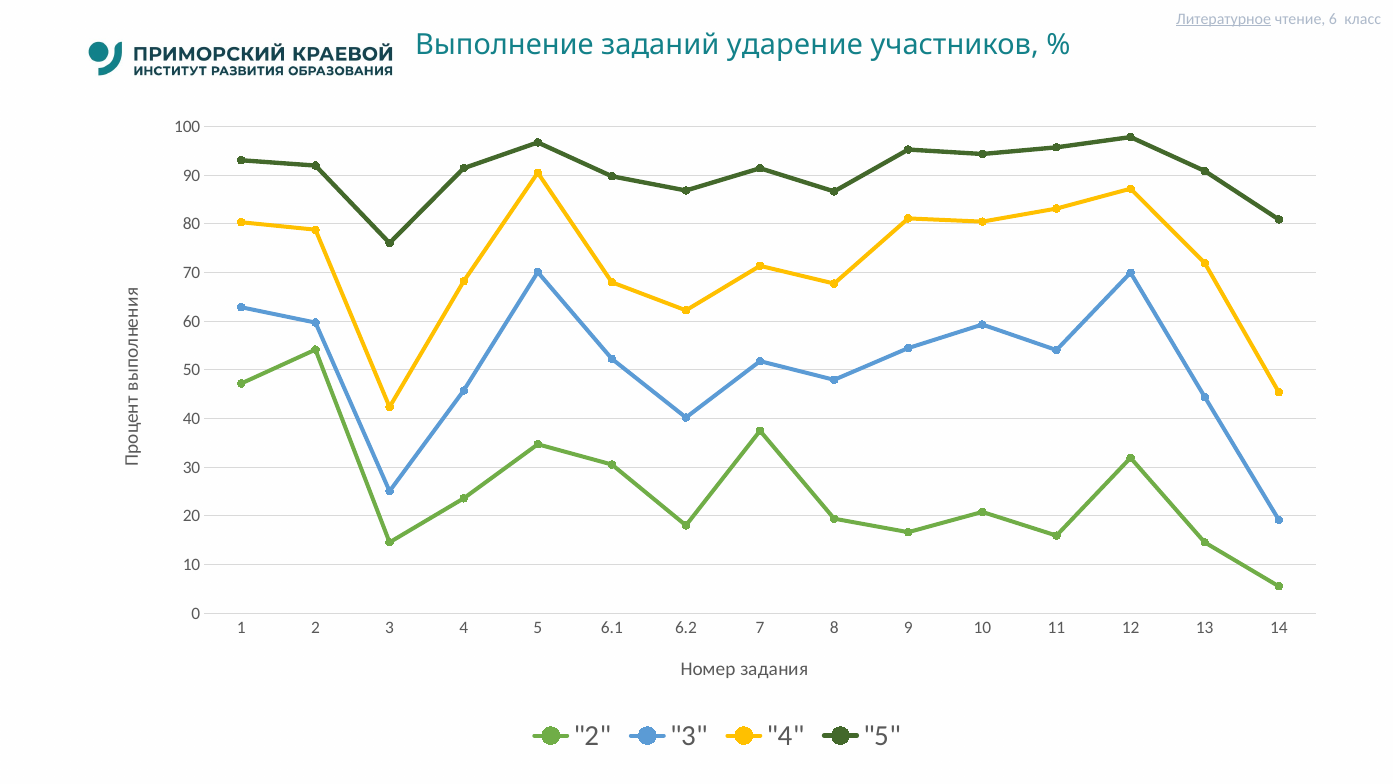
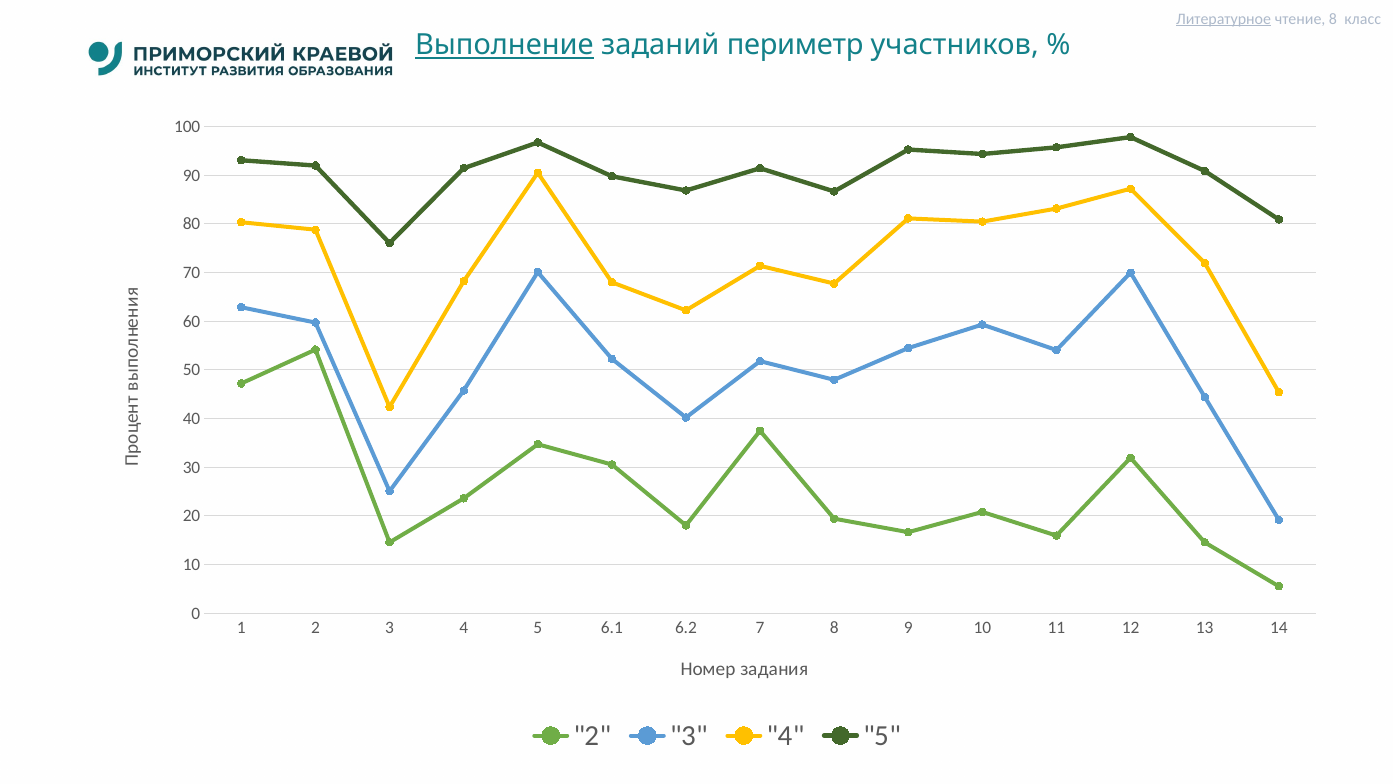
чтение 6: 6 -> 8 (1333, 19)
Выполнение underline: none -> present (504, 45)
ударение: ударение -> периметр (795, 45)
